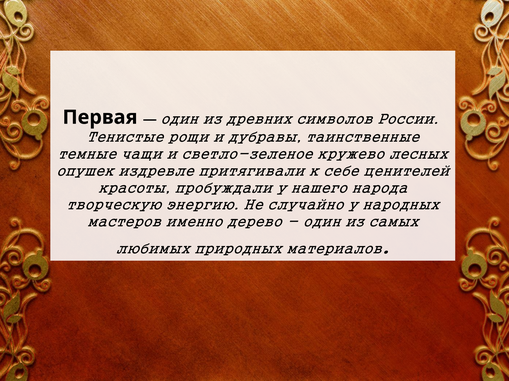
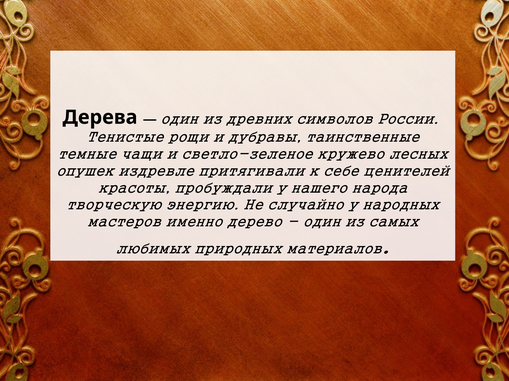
Первая: Первая -> Дерева (100, 117)
